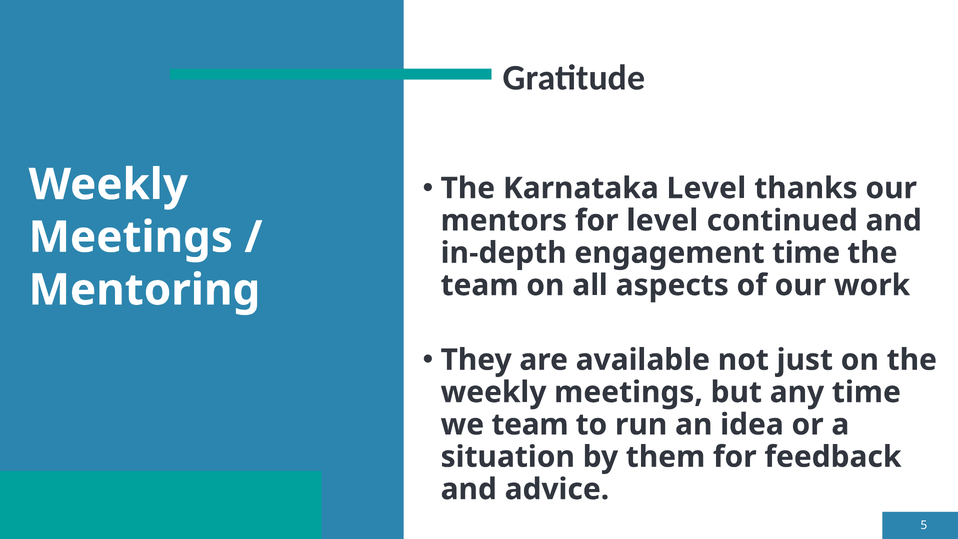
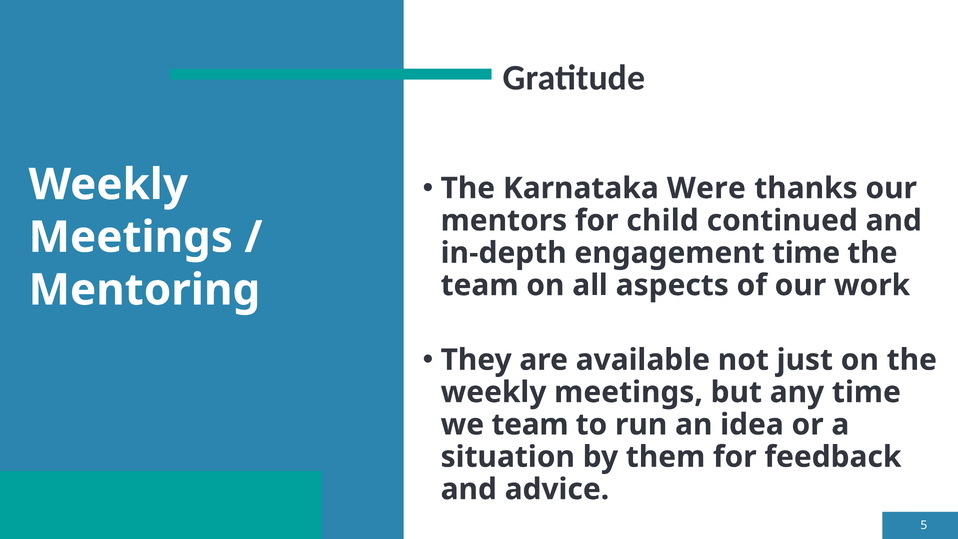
Karnataka Level: Level -> Were (706, 188)
for level: level -> child (663, 221)
